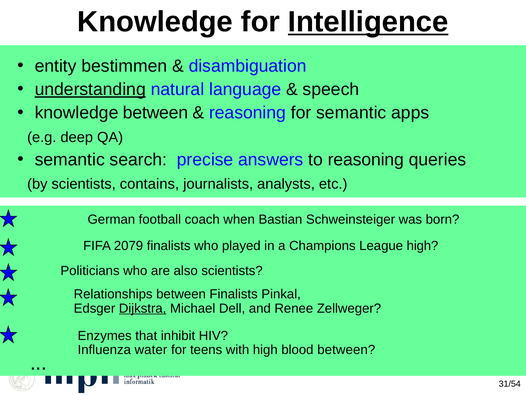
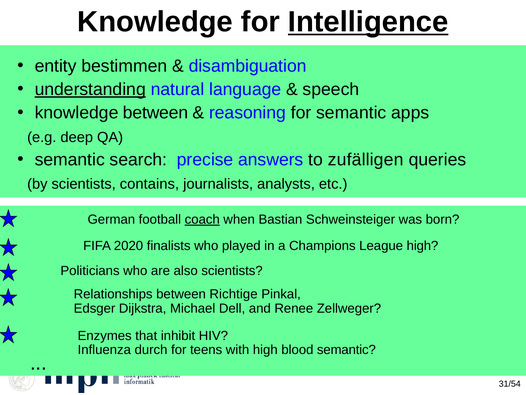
to reasoning: reasoning -> zufälligen (366, 159)
coach underline: none -> present (202, 219)
2079: 2079 -> 2020 (129, 246)
between Finalists: Finalists -> Richtige (234, 294)
Dijkstra underline: present -> none (143, 308)
water: water -> durch (151, 349)
blood between: between -> semantic (346, 349)
